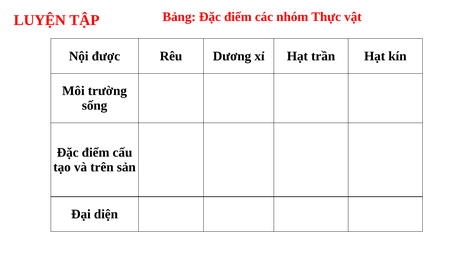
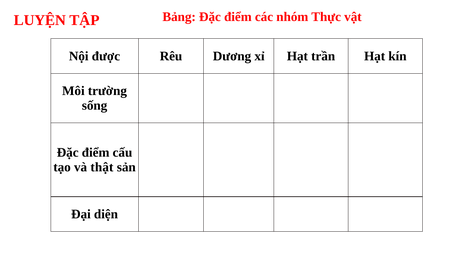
trên: trên -> thật (102, 167)
